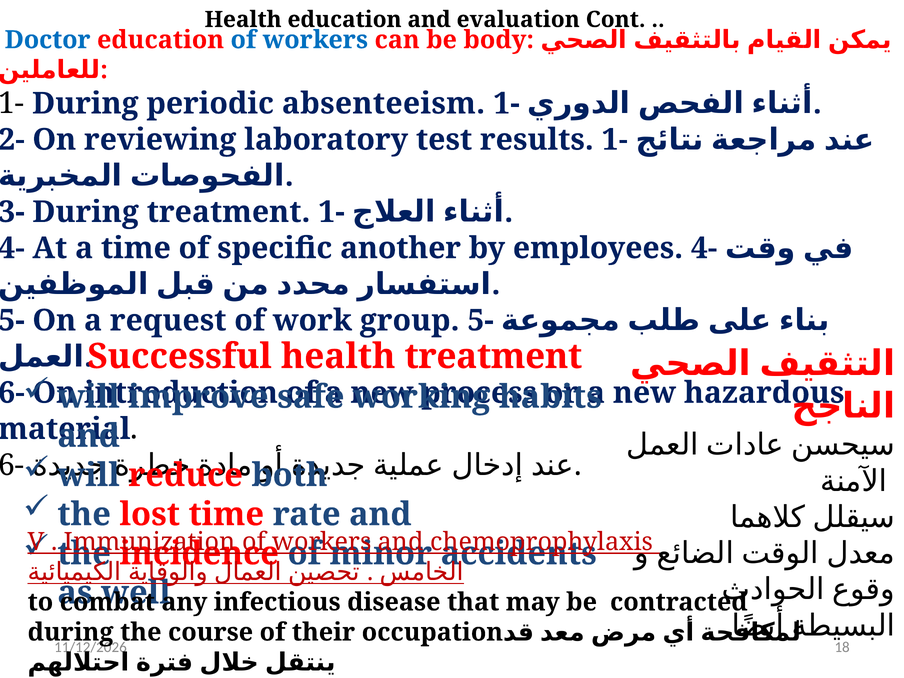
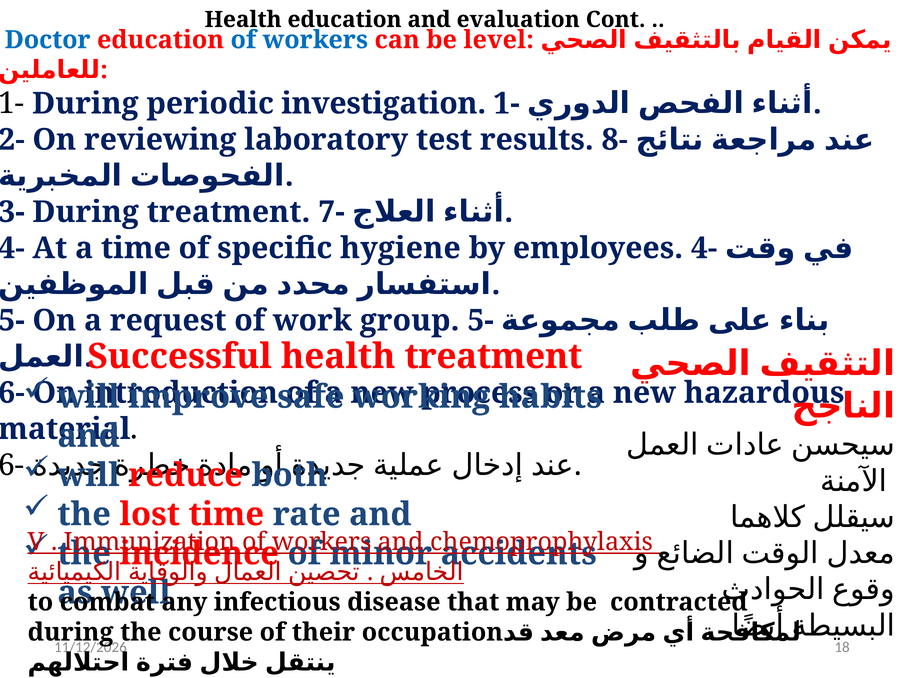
body: body -> level (499, 40)
absenteeism: absenteeism -> investigation (384, 104)
results 1-: 1- -> 8- (615, 140)
treatment 1-: 1- -> 7- (331, 212)
another: another -> hygiene (400, 248)
